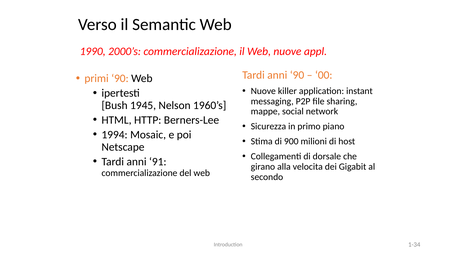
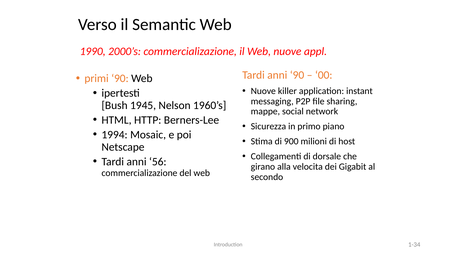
91: 91 -> 56 (158, 162)
